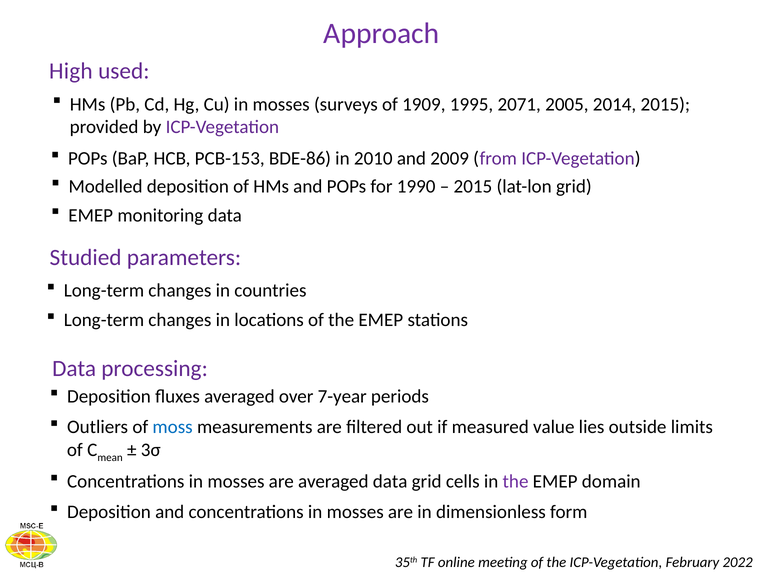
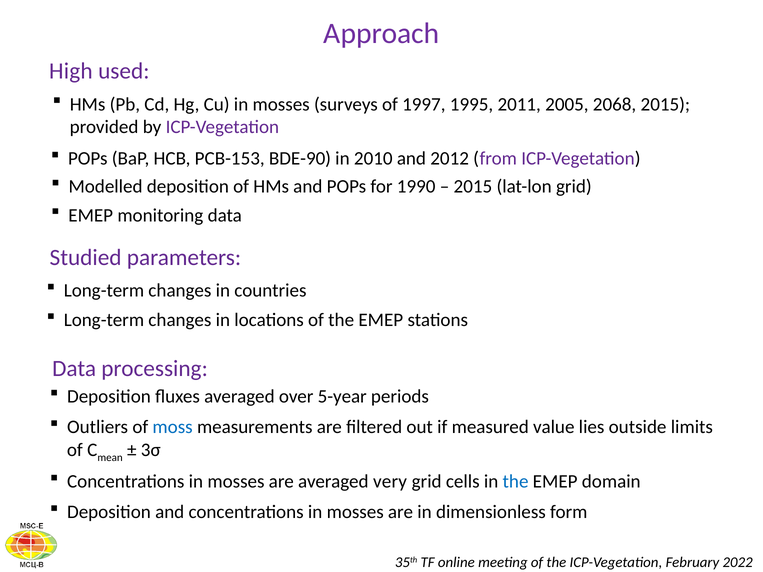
1909: 1909 -> 1997 (424, 104)
2071: 2071 -> 2011 (519, 104)
2014: 2014 -> 2068 (615, 104)
BDE-86: BDE-86 -> BDE-90 (300, 158)
2009: 2009 -> 2012 (450, 158)
7-year: 7-year -> 5-year (342, 397)
averaged data: data -> very (390, 482)
the colour: purple -> blue (516, 482)
